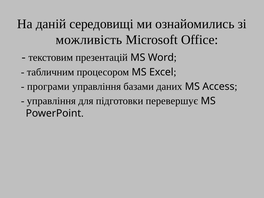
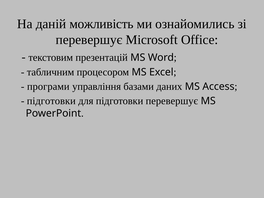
середовищі: середовищі -> можливість (102, 24)
можливість: можливість -> перевершує (89, 40)
управління: управління -> підготовки (51, 101)
